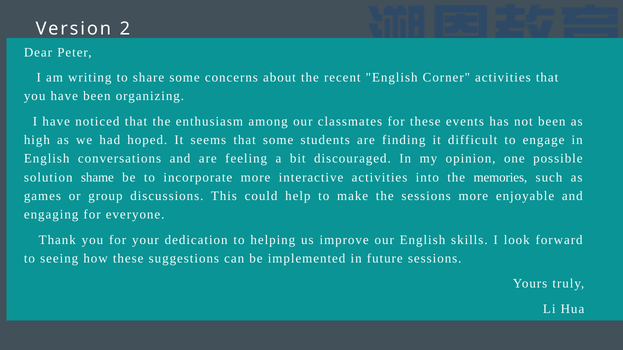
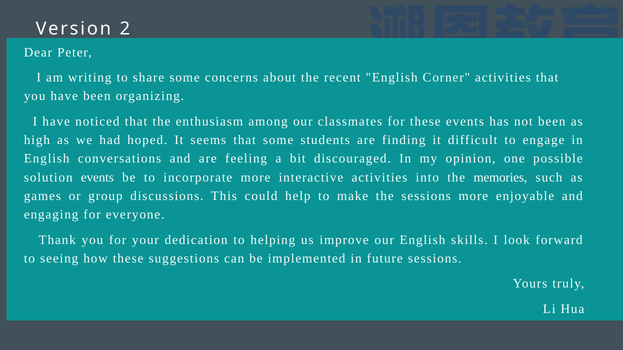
solution shame: shame -> events (97, 178)
